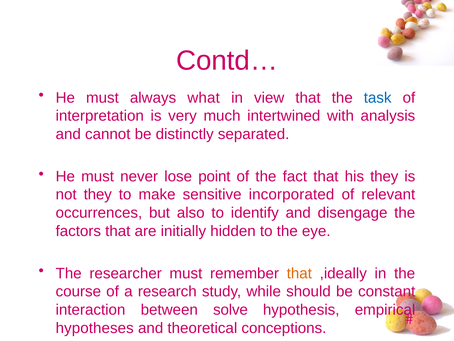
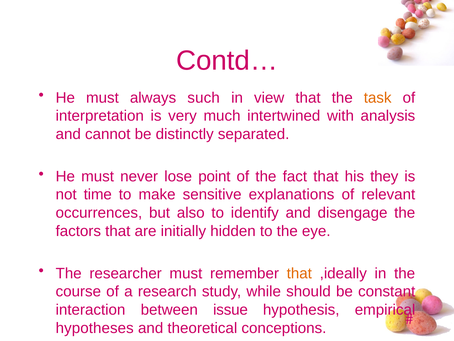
what: what -> such (204, 98)
task colour: blue -> orange (378, 98)
not they: they -> time (98, 194)
incorporated: incorporated -> explanations (292, 194)
solve: solve -> issue (230, 309)
